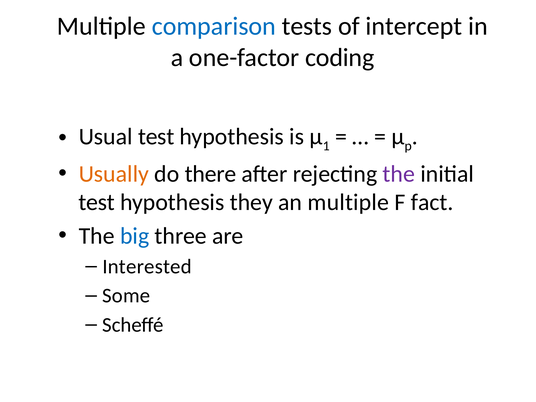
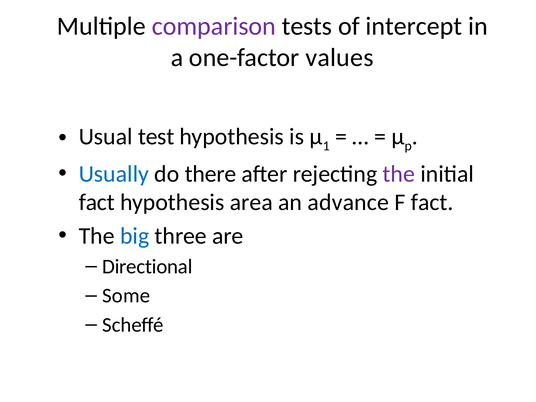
comparison colour: blue -> purple (214, 26)
coding: coding -> values (340, 57)
Usually colour: orange -> blue (114, 174)
test: test -> fact (97, 202)
they: they -> area (251, 202)
an multiple: multiple -> advance (348, 202)
Interested: Interested -> Directional (147, 267)
